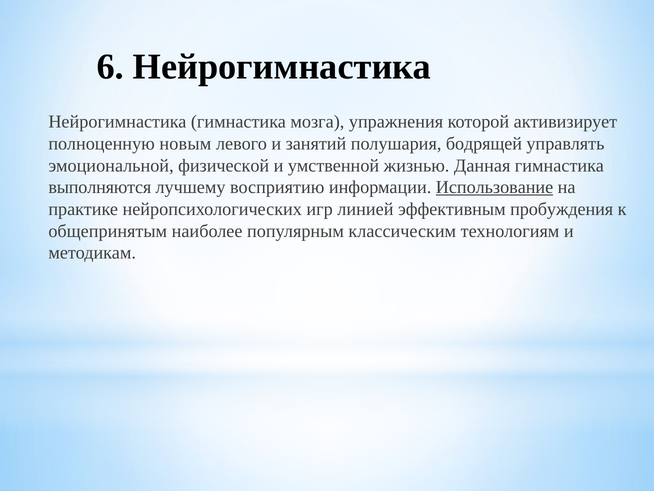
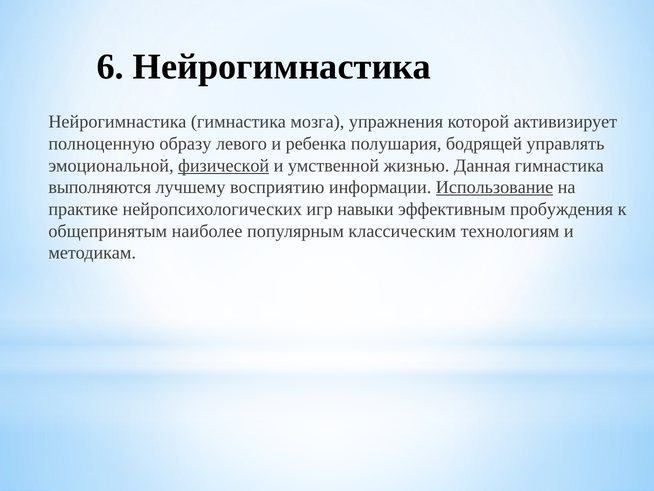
новым: новым -> образу (185, 143)
занятий: занятий -> ребенка (316, 143)
физической underline: none -> present (224, 165)
линией: линией -> навыки (365, 209)
